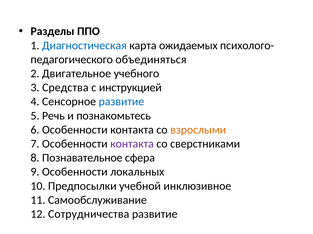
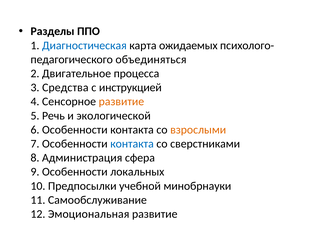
учебного: учебного -> процесса (136, 74)
развитие colour: blue -> orange (121, 102)
познакомьтесь: познакомьтесь -> экологической (114, 116)
контакта colour: purple -> blue (132, 144)
Познавательное: Познавательное -> Администрация (82, 158)
инклюзивное: инклюзивное -> минобрнауки (197, 187)
Сотрудничества: Сотрудничества -> Эмоциональная (89, 215)
